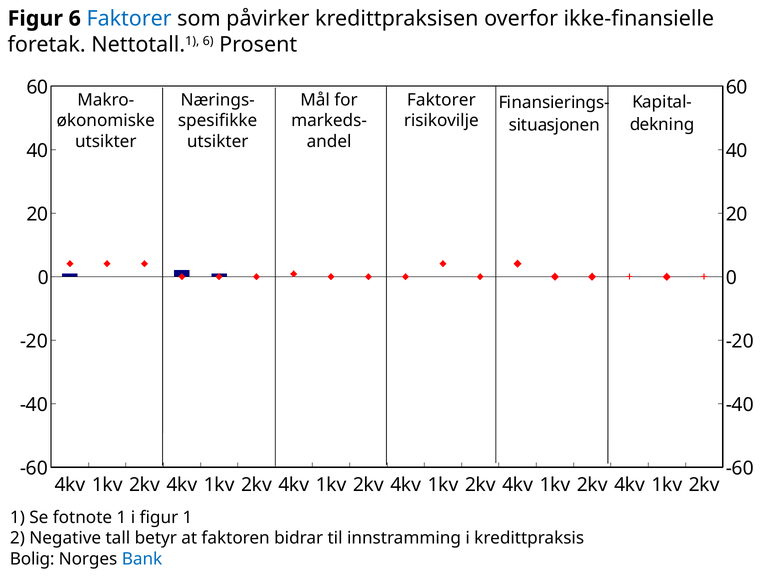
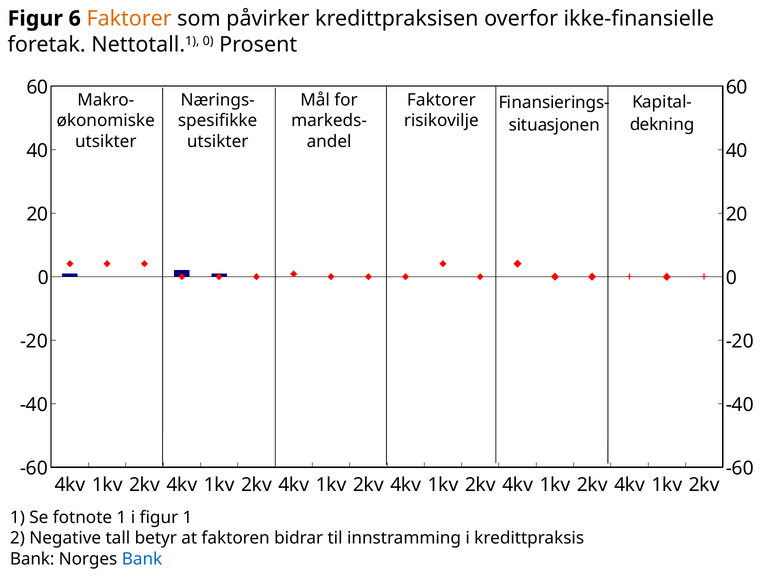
Faktorer colour: blue -> orange (129, 19)
Nettotall.1 6: 6 -> 0 (208, 41)
Bolig: Bolig -> Bank (32, 558)
